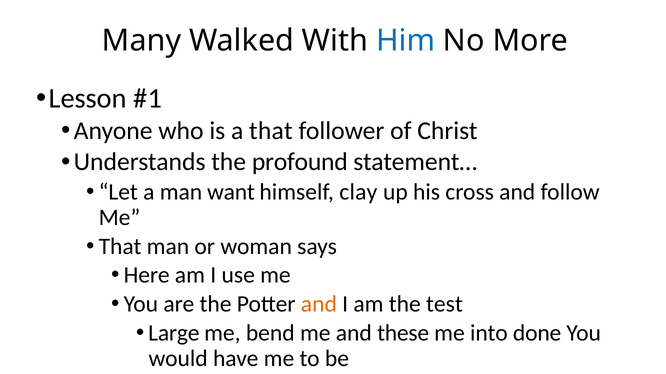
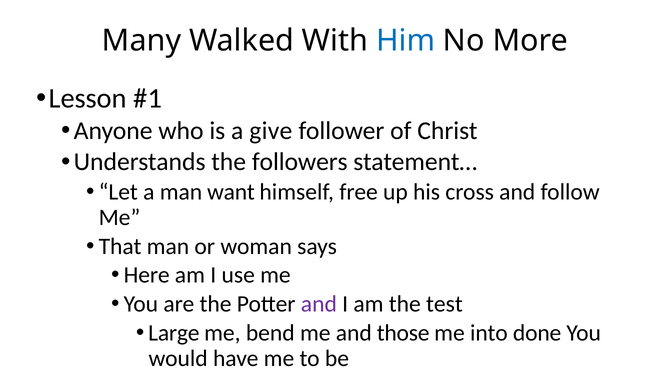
a that: that -> give (271, 131)
profound: profound -> followers (300, 162)
clay: clay -> free (359, 192)
and colour: orange -> purple (319, 305)
these: these -> those (403, 333)
